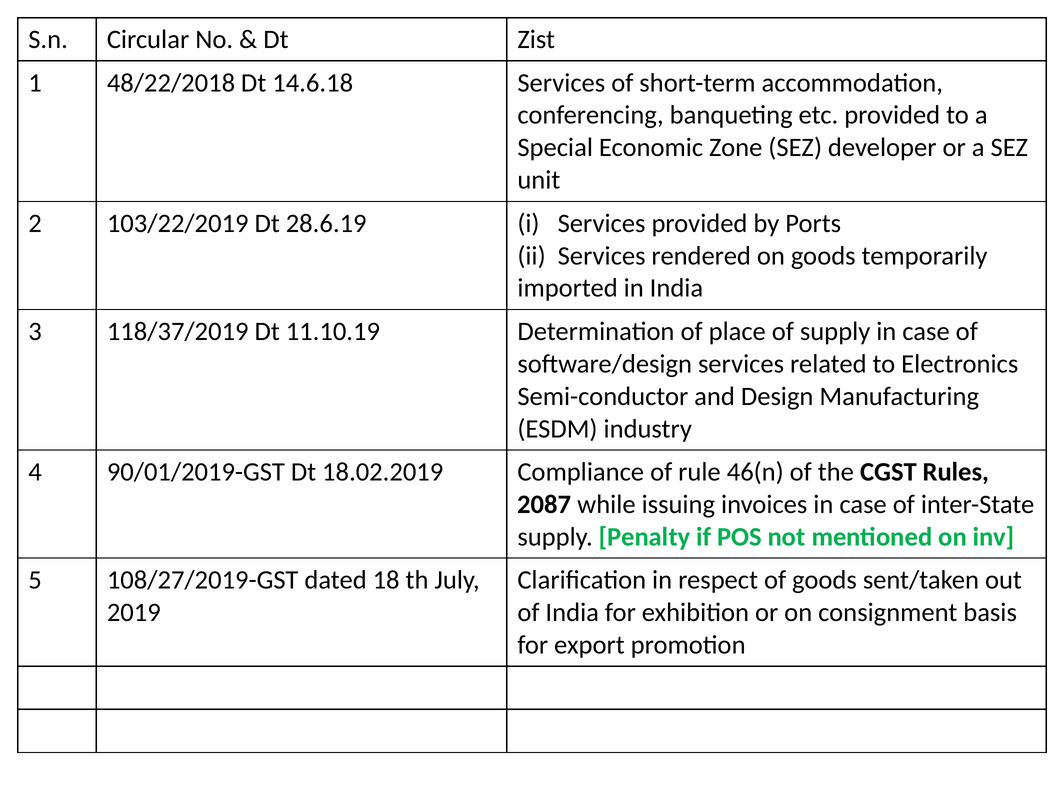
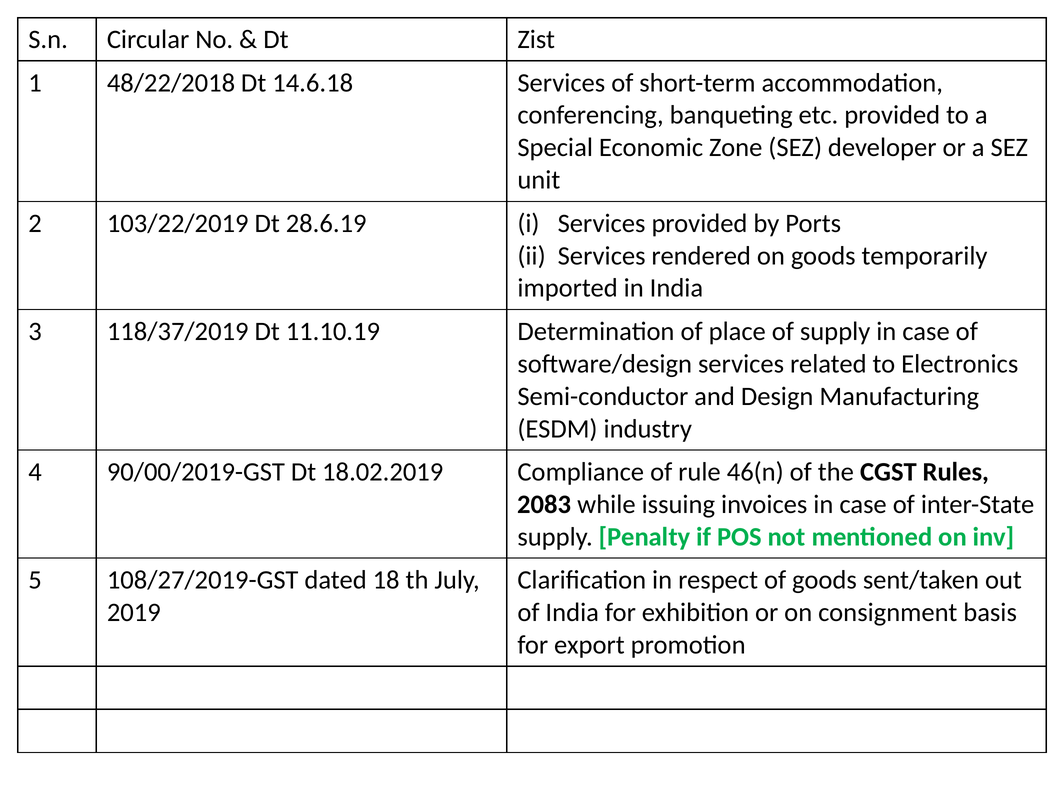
90/01/2019-GST: 90/01/2019-GST -> 90/00/2019-GST (196, 472)
2087: 2087 -> 2083 (544, 504)
